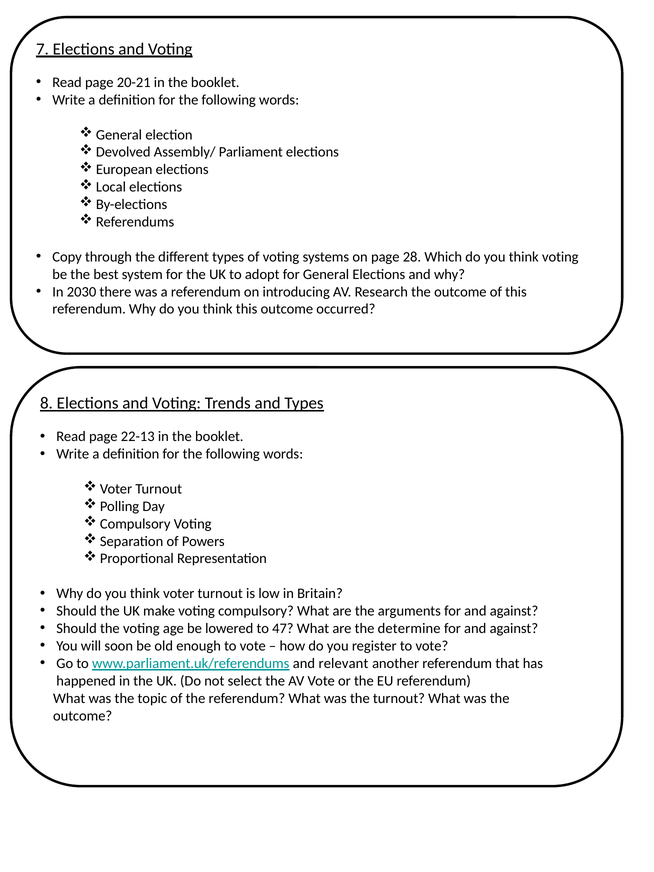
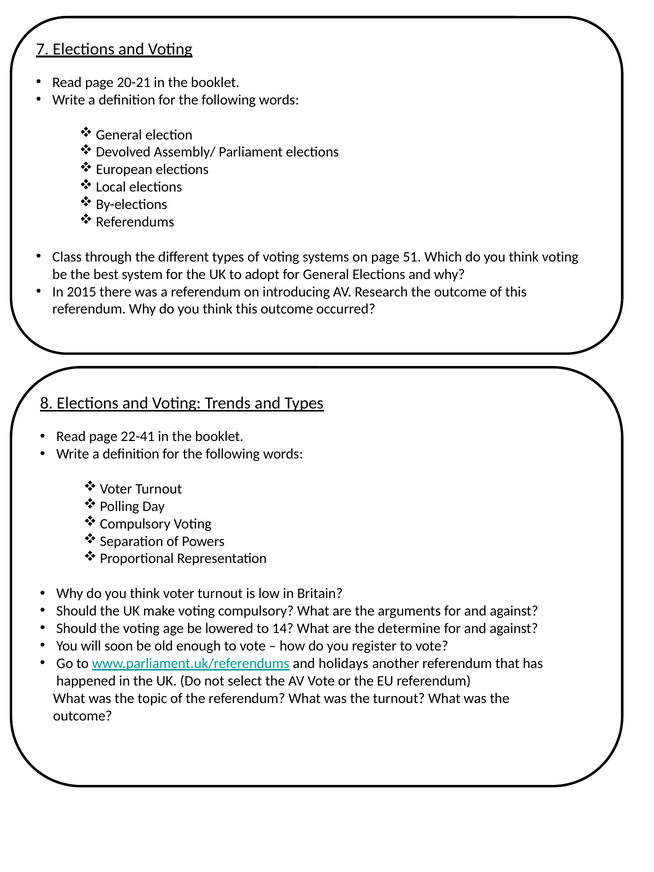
Copy: Copy -> Class (67, 257)
28: 28 -> 51 (412, 257)
2030: 2030 -> 2015 (82, 292)
22-13: 22-13 -> 22-41 (138, 437)
47: 47 -> 14 (283, 628)
relevant: relevant -> holidays (343, 663)
